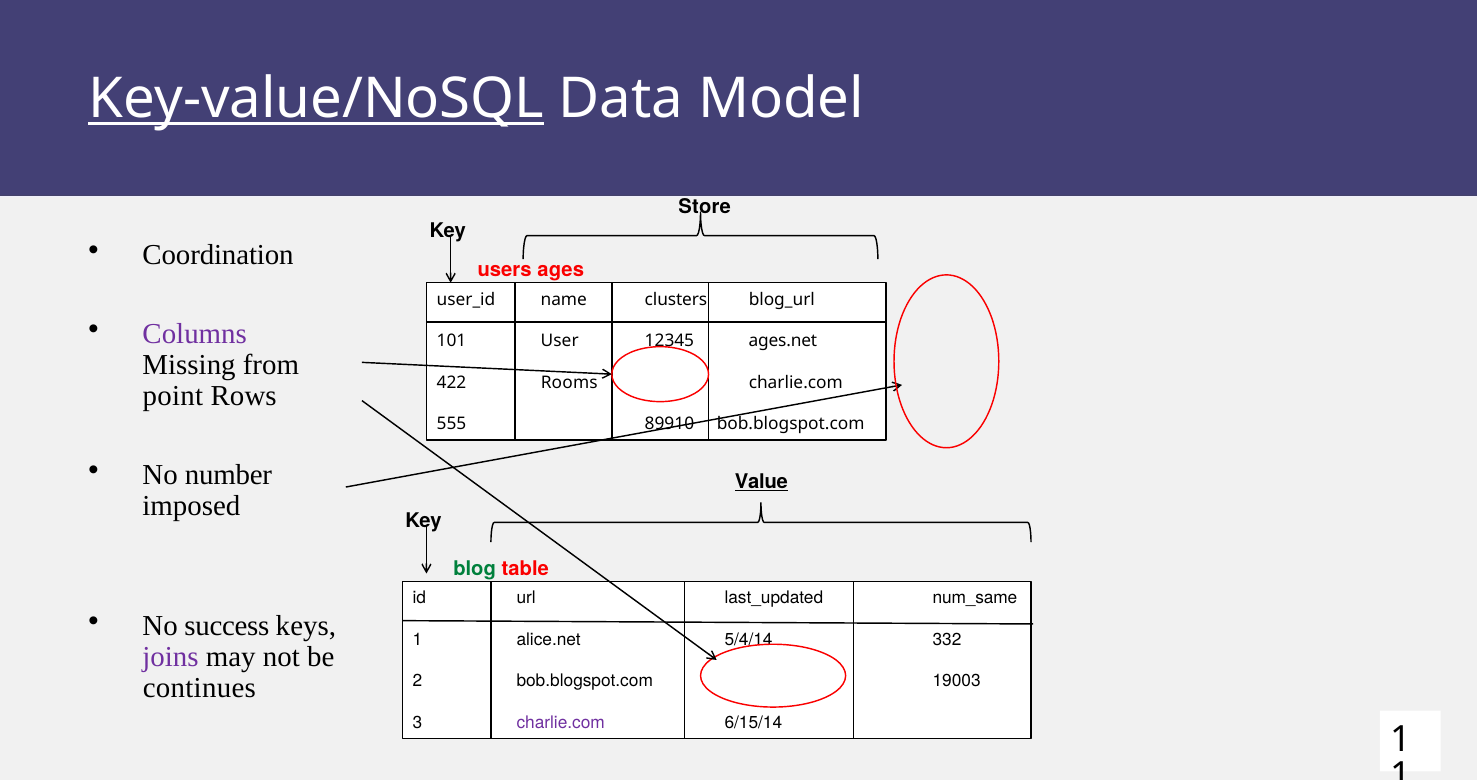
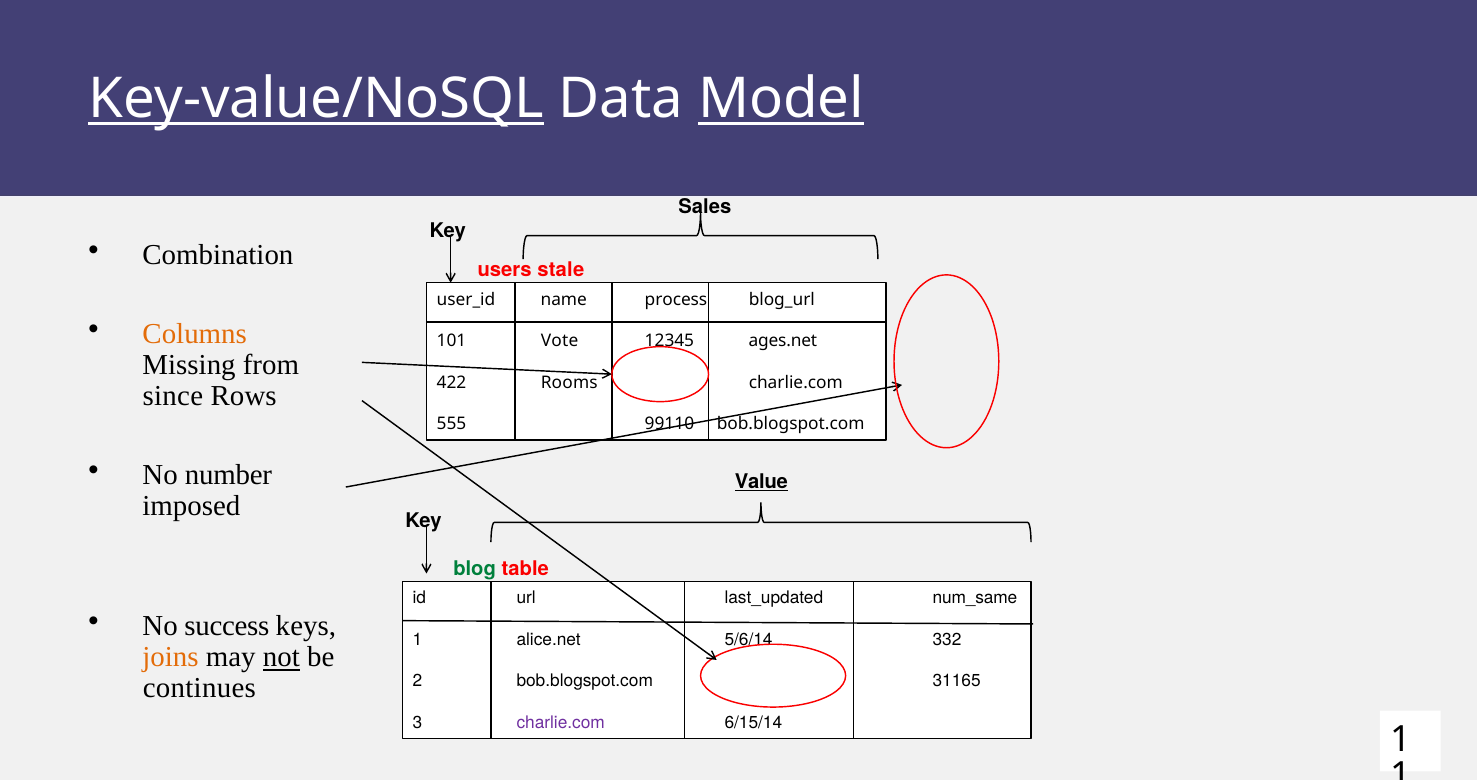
Model underline: none -> present (781, 99)
Store: Store -> Sales (705, 207)
Coordination: Coordination -> Combination (218, 255)
ages: ages -> stale (561, 270)
clusters: clusters -> process (676, 299)
Columns colour: purple -> orange (195, 334)
User: User -> Vote (560, 341)
point: point -> since (173, 396)
89910: 89910 -> 99110 (669, 424)
5/4/14: 5/4/14 -> 5/6/14 (749, 640)
joins colour: purple -> orange (171, 657)
not underline: none -> present (281, 657)
19003: 19003 -> 31165 (957, 681)
